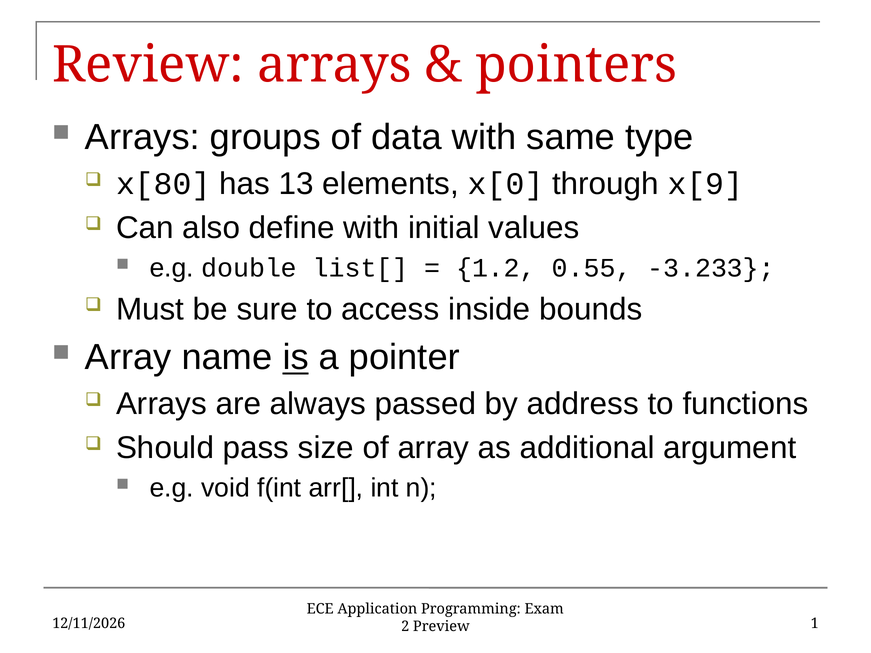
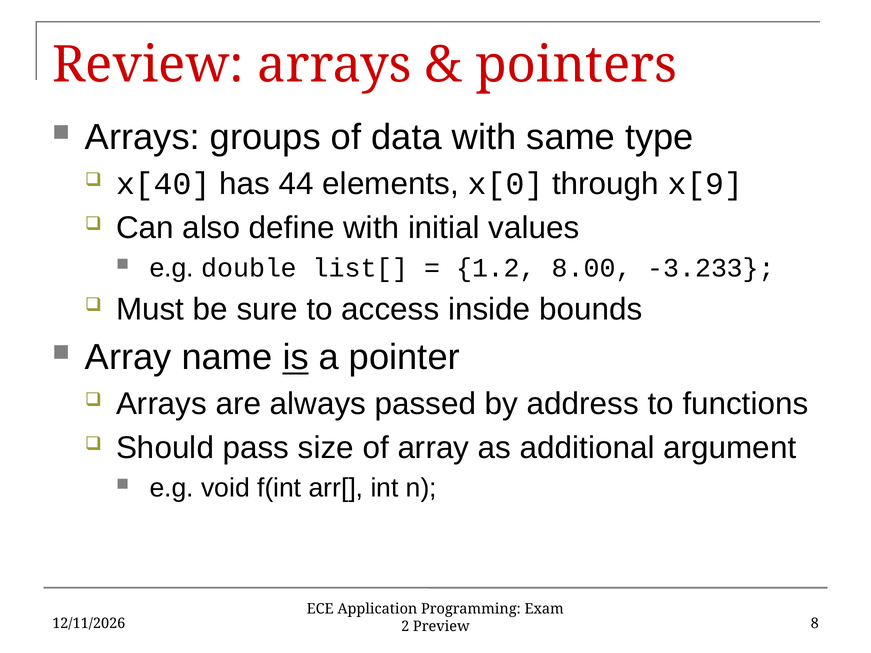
x[80: x[80 -> x[40 (163, 184)
13: 13 -> 44 (296, 184)
0.55: 0.55 -> 8.00 (592, 268)
1: 1 -> 8 (815, 624)
